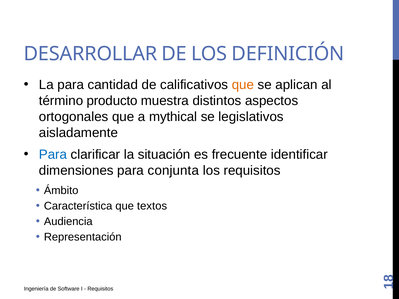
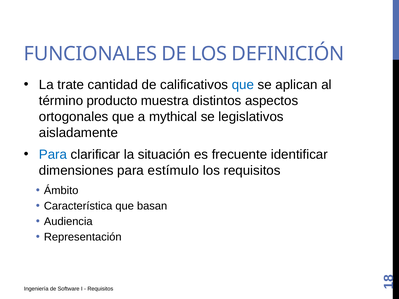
DESARROLLAR: DESARROLLAR -> FUNCIONALES (90, 54)
La para: para -> trate (71, 85)
que colour: orange -> blue (243, 85)
conjunta: conjunta -> estímulo (173, 171)
textos: textos -> basan (152, 206)
